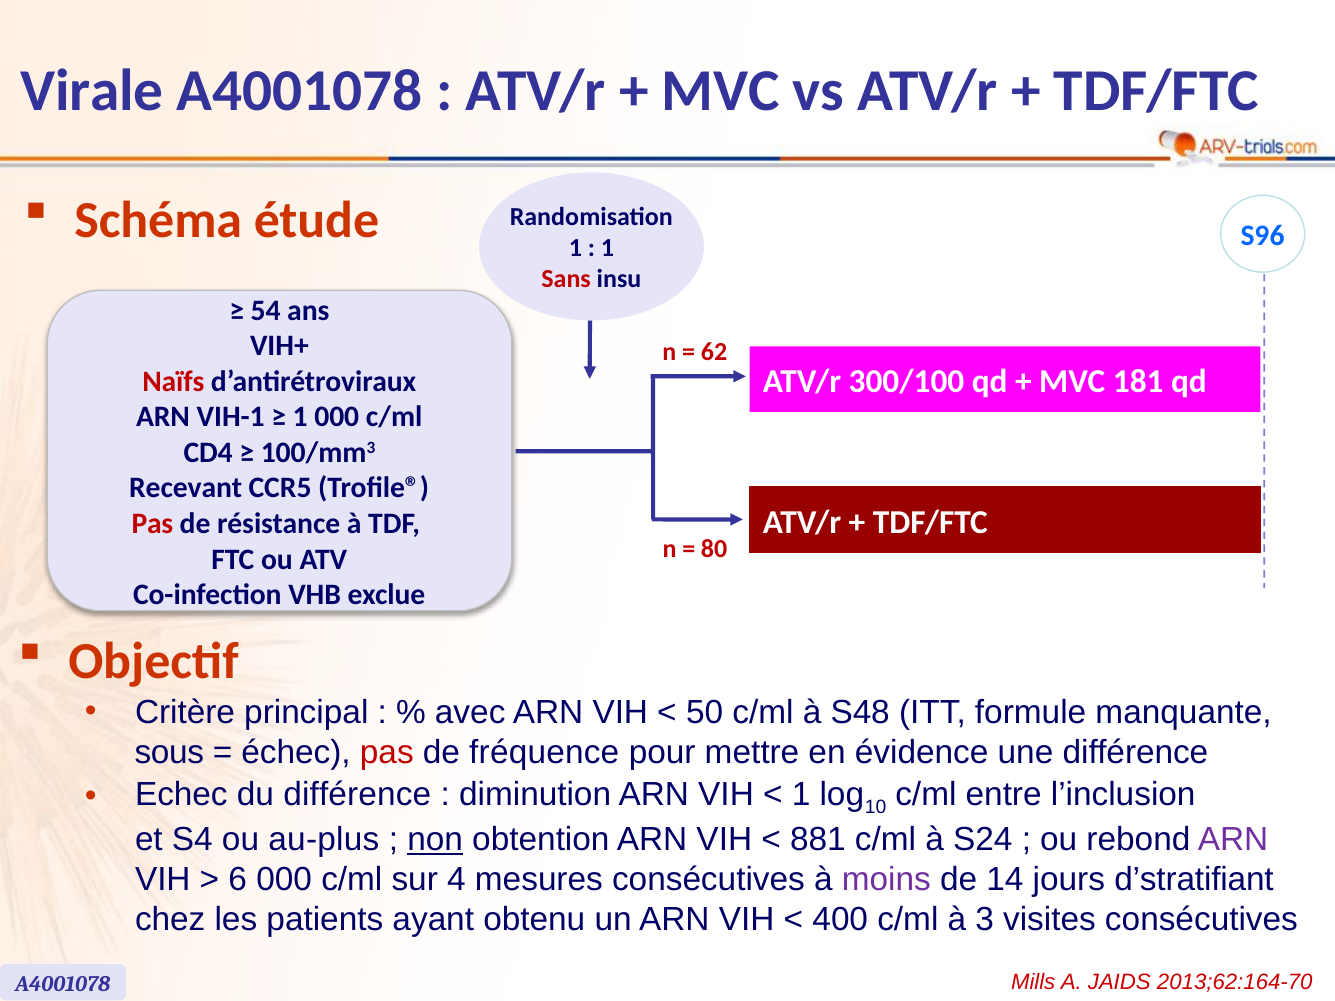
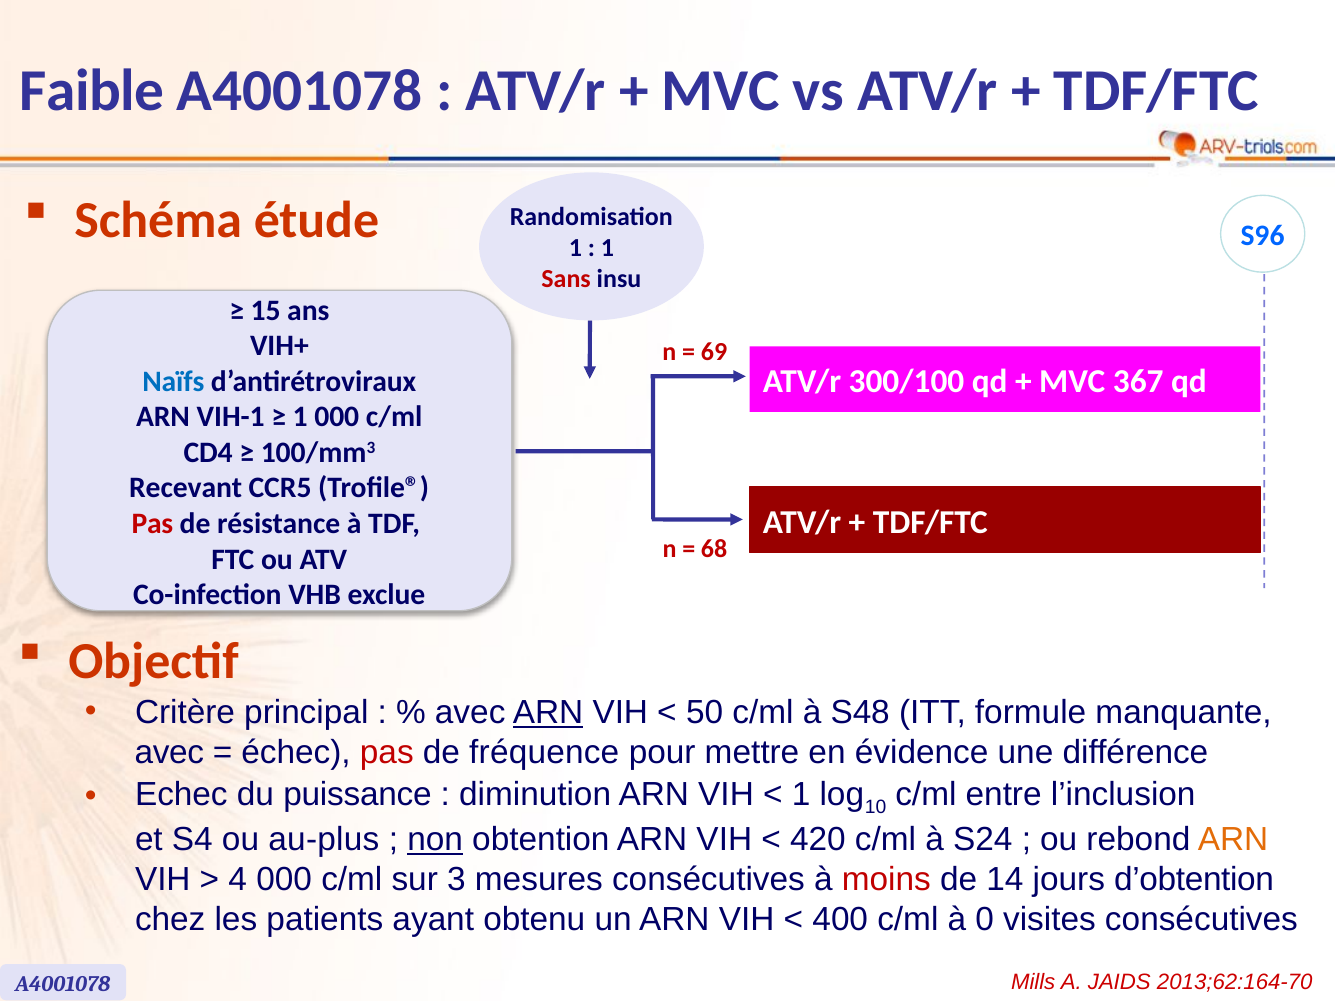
Virale: Virale -> Faible (92, 91)
54: 54 -> 15 (266, 310)
62: 62 -> 69 (714, 352)
181: 181 -> 367 (1138, 382)
Naïfs colour: red -> blue (173, 382)
80: 80 -> 68 (714, 549)
ARN underline: none -> present (548, 713)
sous: sous -> avec (169, 753)
du différence: différence -> puissance (357, 794)
881: 881 -> 420 (818, 840)
ARN colour: purple -> orange (1233, 840)
6: 6 -> 4 (238, 880)
4: 4 -> 3 (456, 880)
moins colour: purple -> red (886, 880)
d’stratifiant: d’stratifiant -> d’obtention (1194, 880)
3: 3 -> 0 (985, 920)
